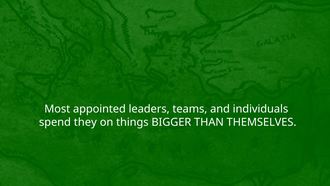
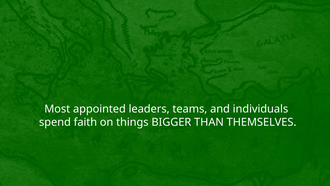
they: they -> faith (85, 122)
